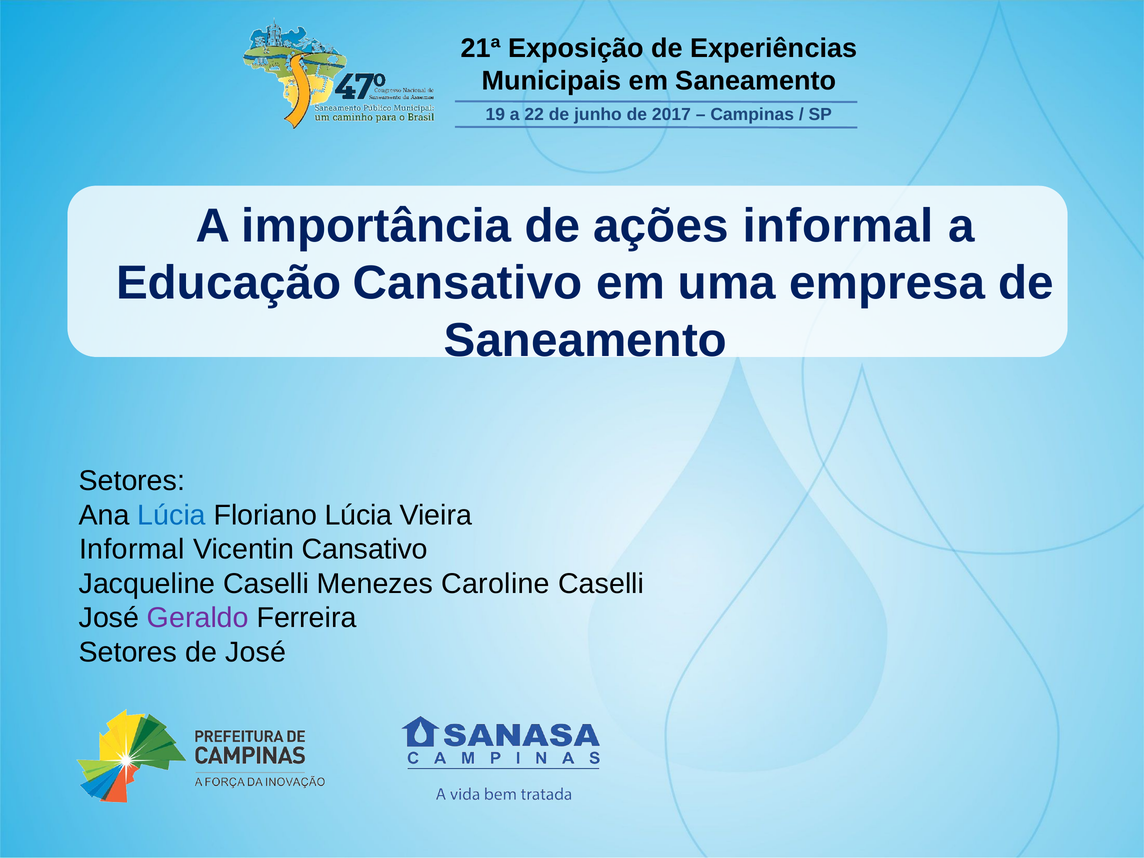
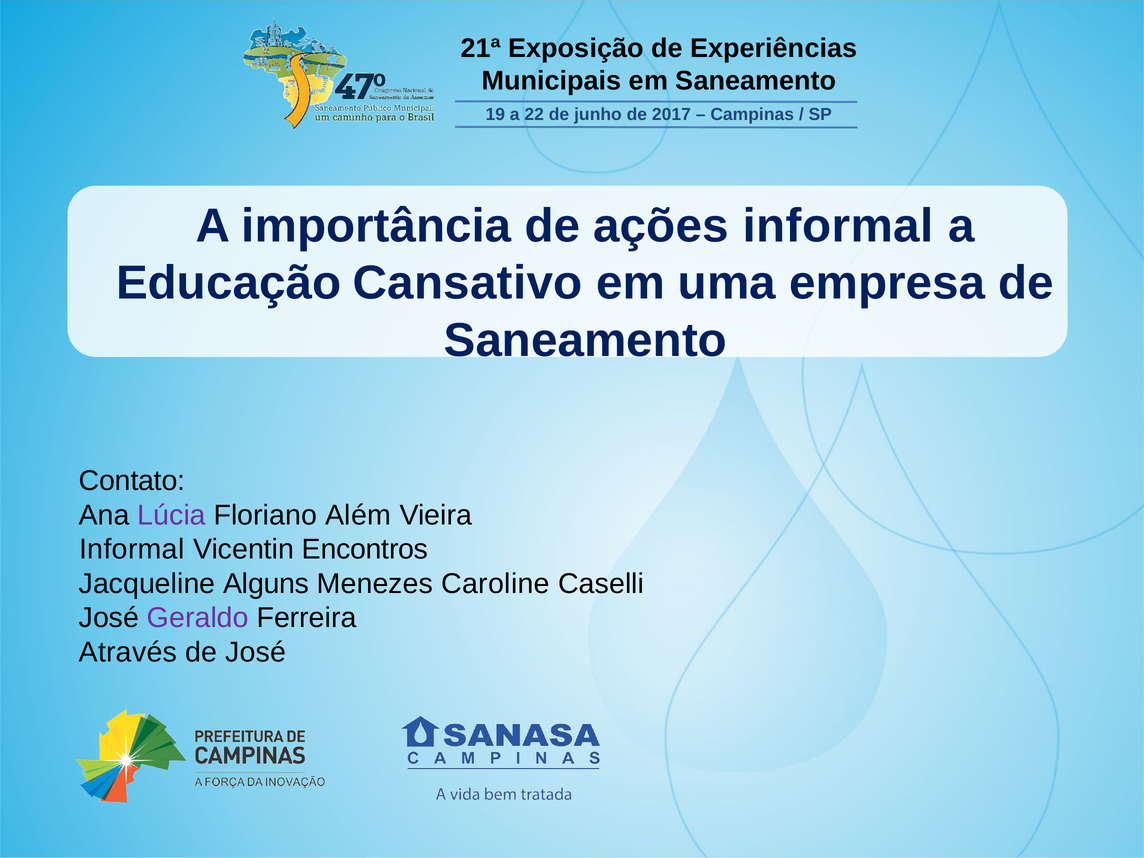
Setores: Setores -> Contato (132, 481)
Lúcia colour: blue -> purple (172, 515)
Floriano Lúcia: Lúcia -> Além (358, 515)
Vicentin Cansativo: Cansativo -> Encontros (365, 549)
Jacqueline Caselli: Caselli -> Alguns (266, 584)
Setores: Setores -> Através (128, 652)
